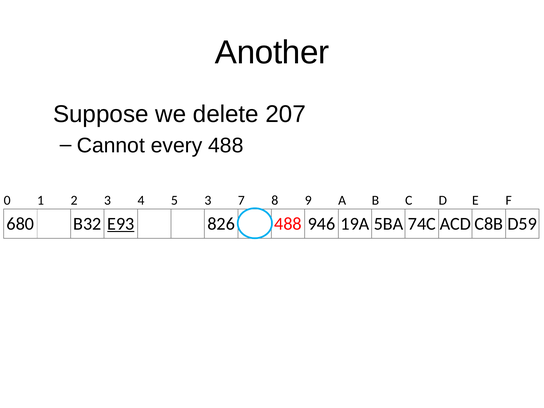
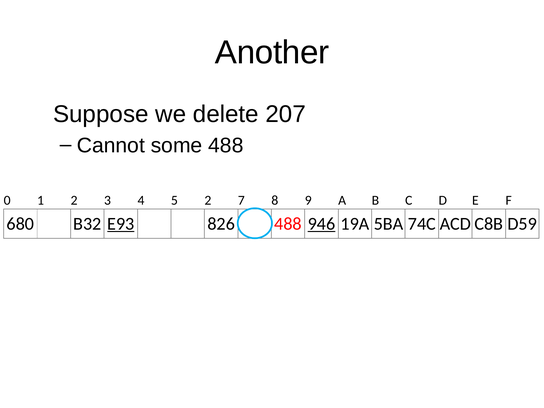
every: every -> some (177, 145)
5 3: 3 -> 2 (208, 200)
946 underline: none -> present (322, 224)
